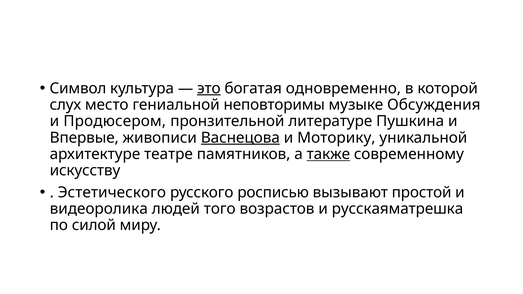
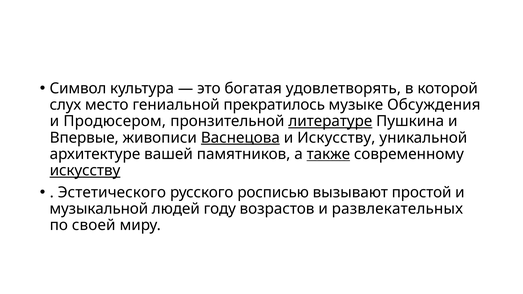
это underline: present -> none (209, 88)
одновременно: одновременно -> удовлетворять (343, 88)
неповторимы: неповторимы -> прекратилось (274, 105)
литературе underline: none -> present (330, 121)
и Моторику: Моторику -> Искусству (336, 138)
театре: театре -> вашей (168, 154)
искусству underline: none -> present (85, 171)
видеоролика: видеоролика -> музыкальной (99, 209)
того: того -> году (220, 209)
русскаяматрешка: русскаяматрешка -> развлекательных (397, 209)
силой: силой -> своей (94, 225)
